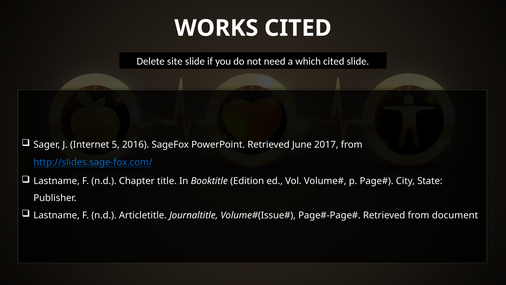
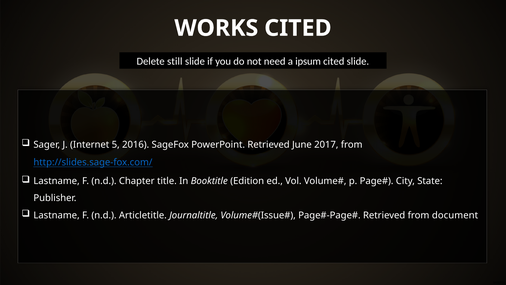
site: site -> still (175, 61)
which: which -> ipsum (308, 61)
